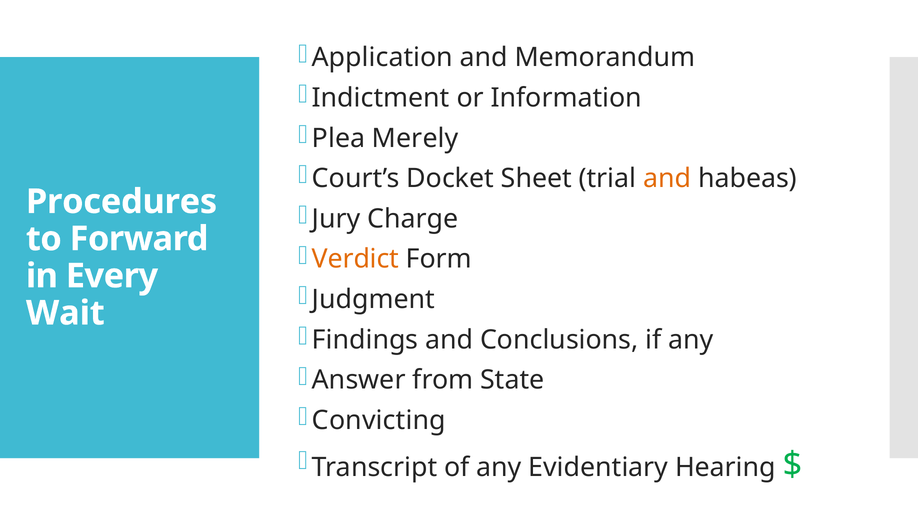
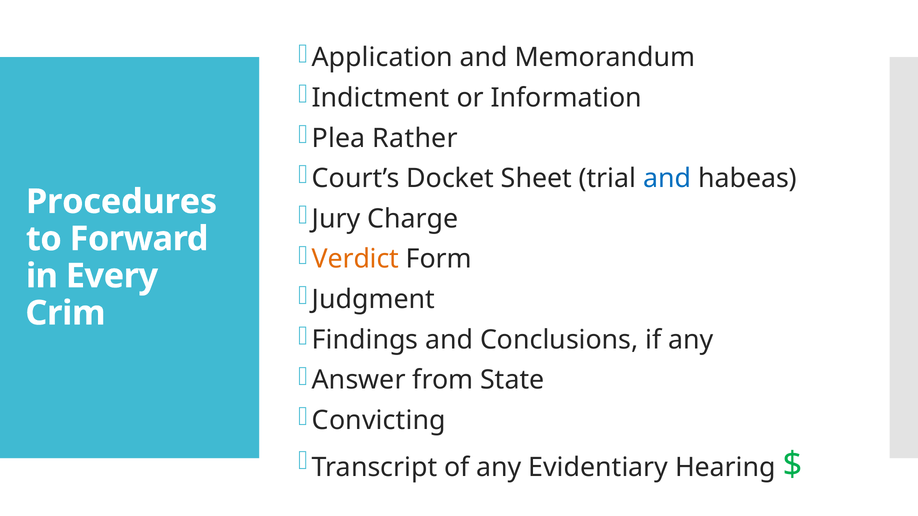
Merely: Merely -> Rather (415, 138)
and colour: orange -> blue (667, 179)
Wait: Wait -> Crim (65, 313)
